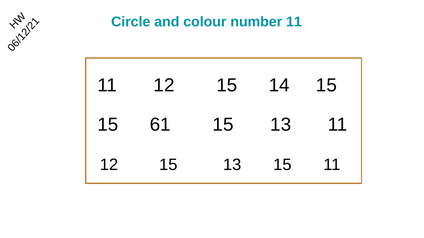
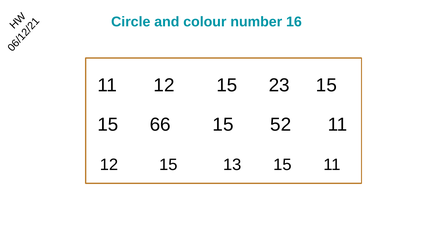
number 11: 11 -> 16 (294, 22)
14: 14 -> 23 (279, 85)
61: 61 -> 66 (160, 125)
13: 13 -> 52 (281, 125)
